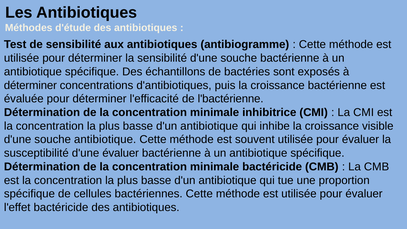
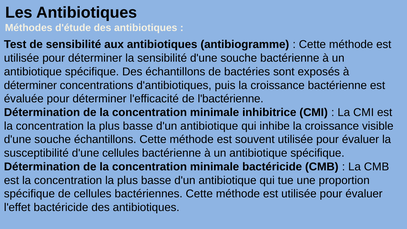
souche antibiotique: antibiotique -> échantillons (105, 140)
d'une évaluer: évaluer -> cellules (121, 153)
